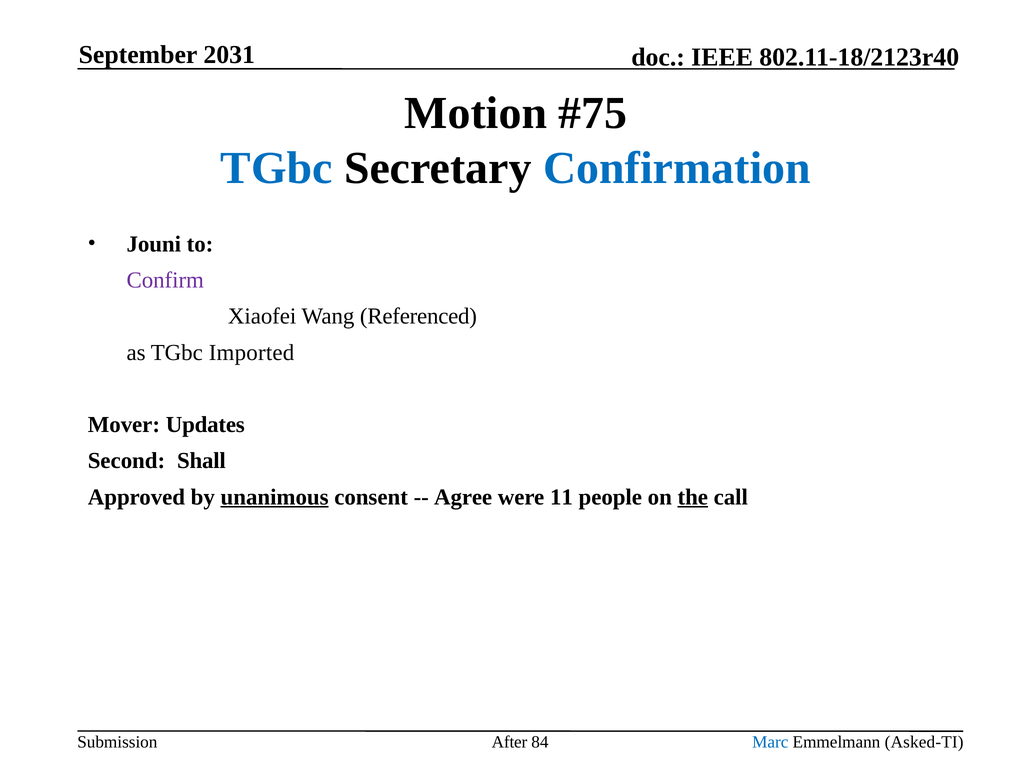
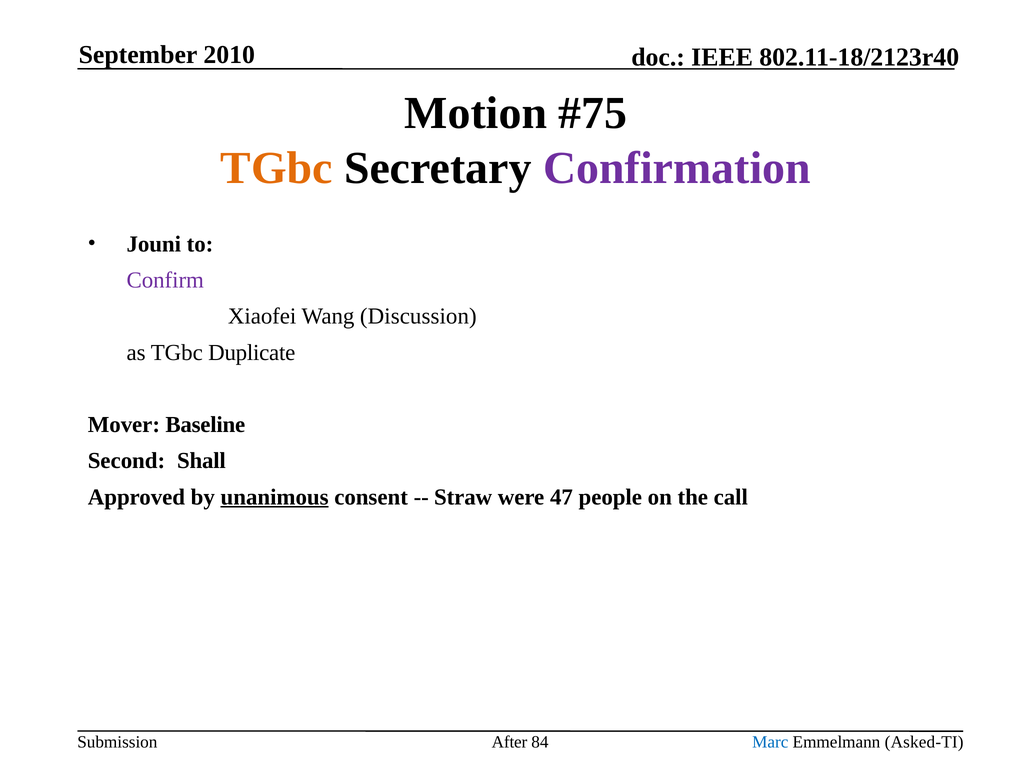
2031: 2031 -> 2010 (229, 55)
TGbc colour: blue -> orange (277, 168)
Confirmation colour: blue -> purple (677, 168)
Referenced: Referenced -> Discussion (418, 316)
Imported: Imported -> Duplicate (252, 353)
Updates: Updates -> Baseline (205, 425)
Agree: Agree -> Straw (463, 497)
11: 11 -> 47 (562, 497)
the underline: present -> none (693, 497)
